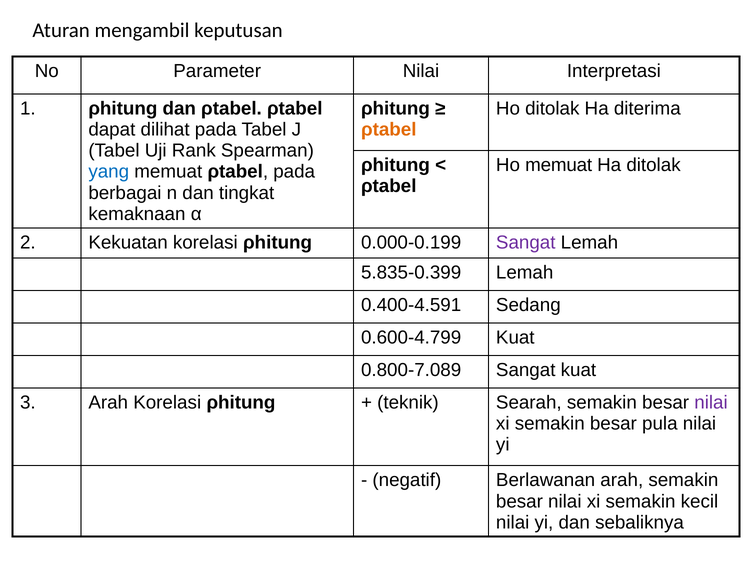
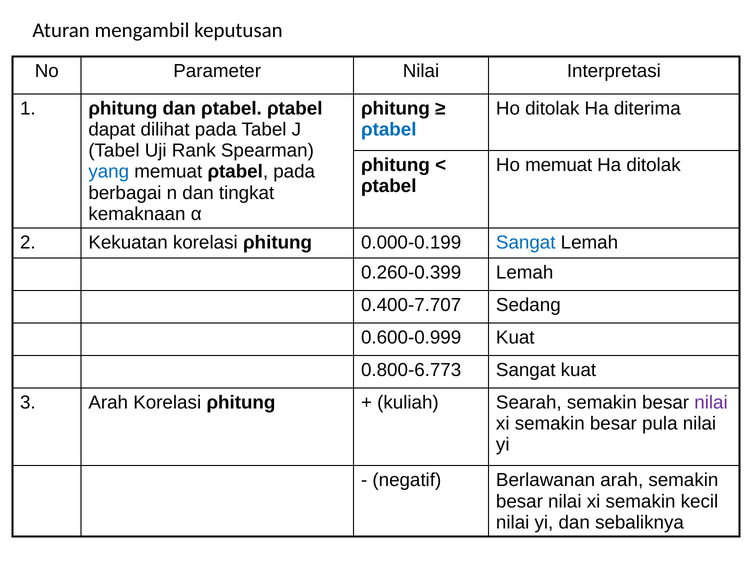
ρtabel colour: orange -> blue (389, 130)
Sangat colour: purple -> blue (526, 242)
5.835-0.399: 5.835-0.399 -> 0.260-0.399 (411, 273)
0.400-4.591: 0.400-4.591 -> 0.400-7.707 (411, 305)
0.600-4.799: 0.600-4.799 -> 0.600-0.999 (411, 338)
0.800-7.089: 0.800-7.089 -> 0.800-6.773 (411, 370)
teknik: teknik -> kuliah (408, 403)
